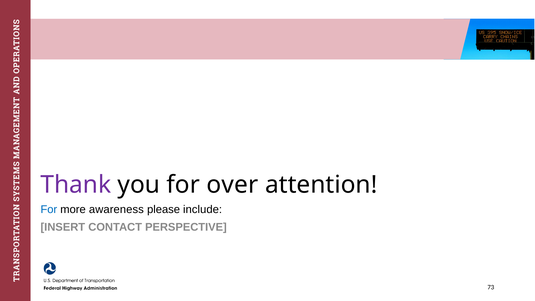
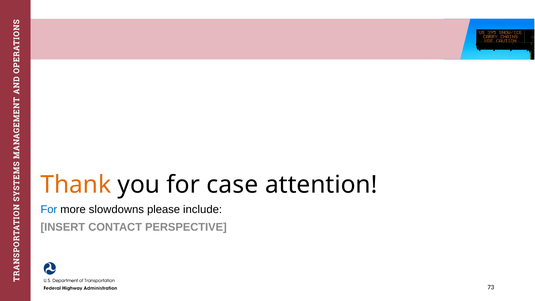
Thank colour: purple -> orange (76, 185)
over: over -> case (232, 185)
awareness: awareness -> slowdowns (116, 209)
